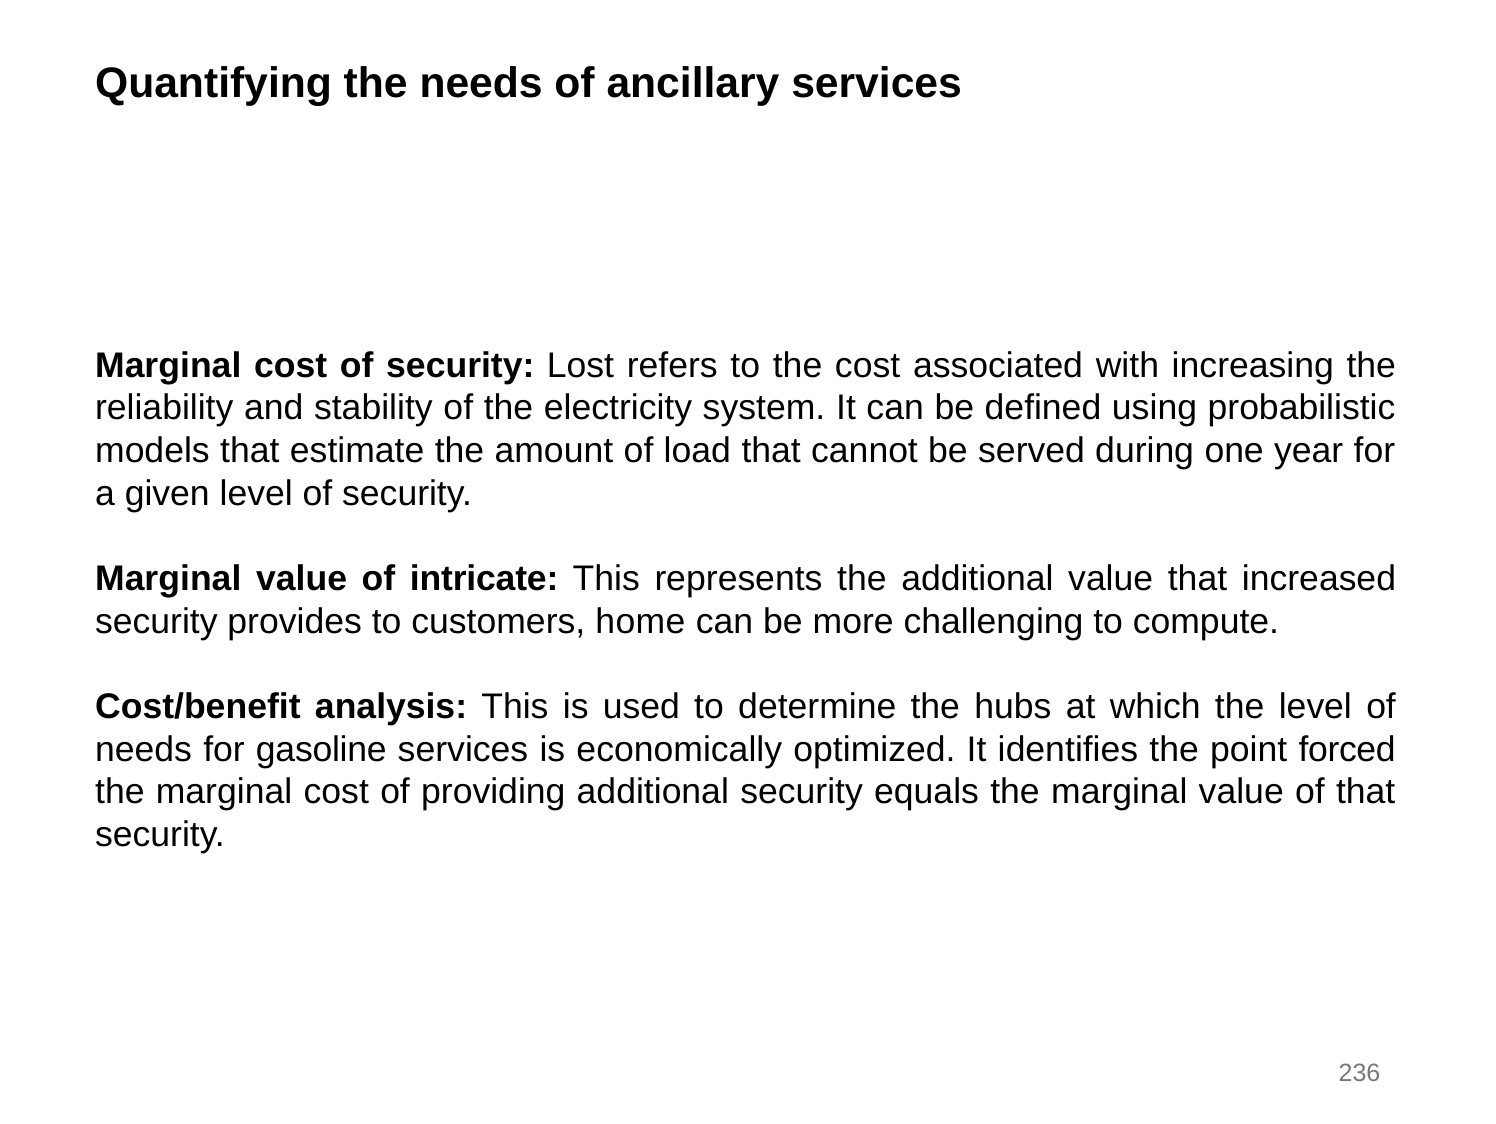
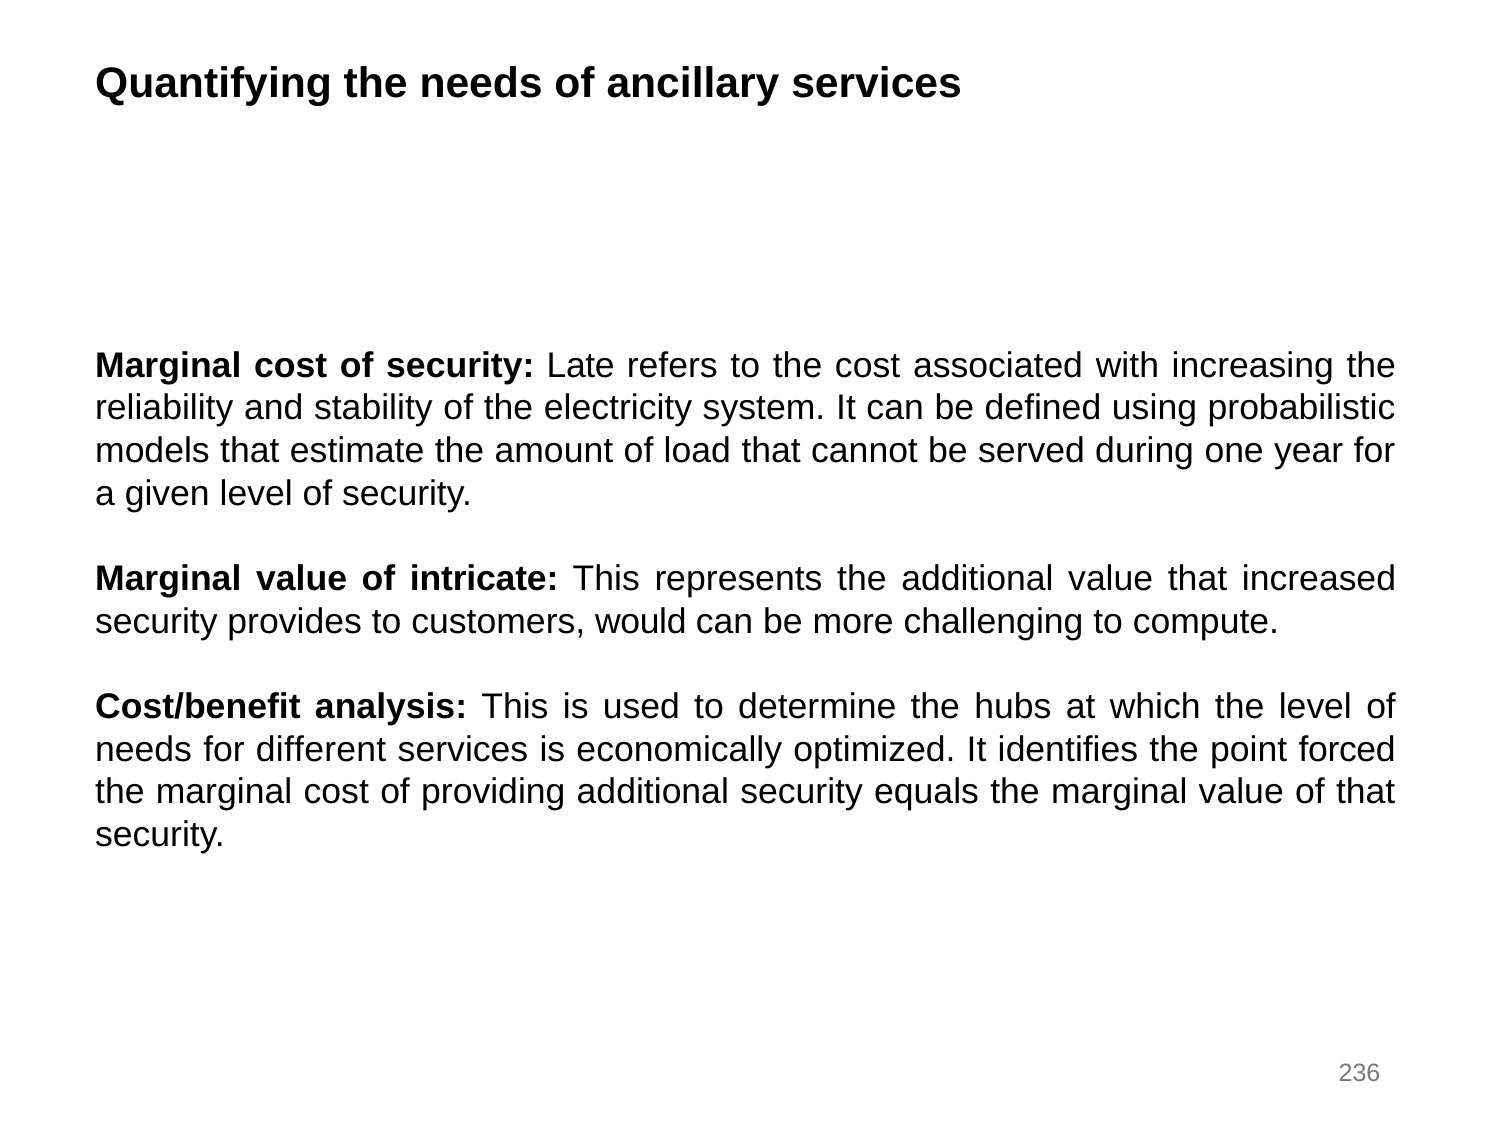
Lost: Lost -> Late (581, 365)
home: home -> would (641, 621)
gasoline: gasoline -> different (321, 749)
